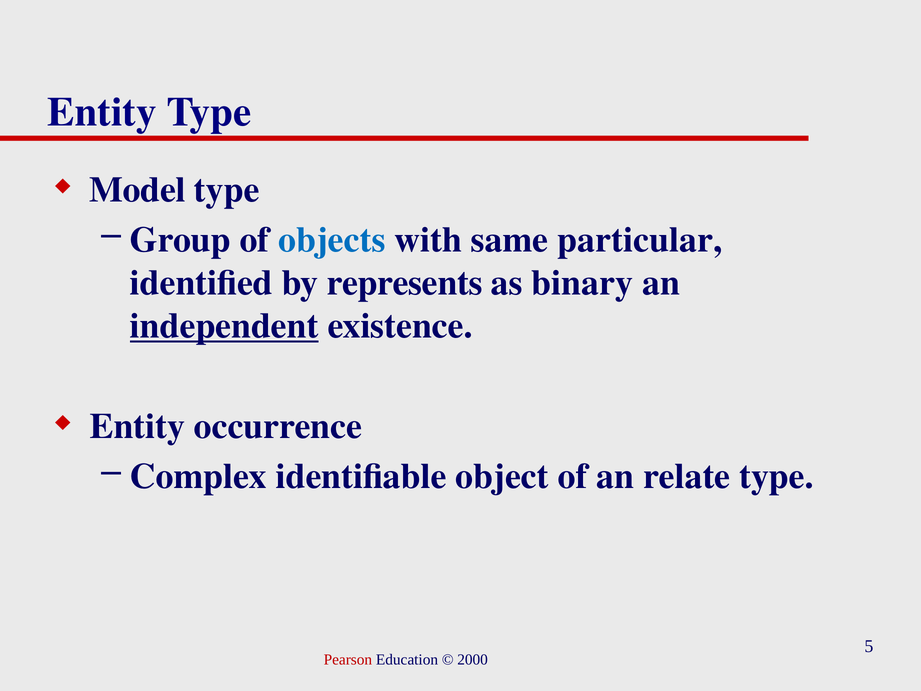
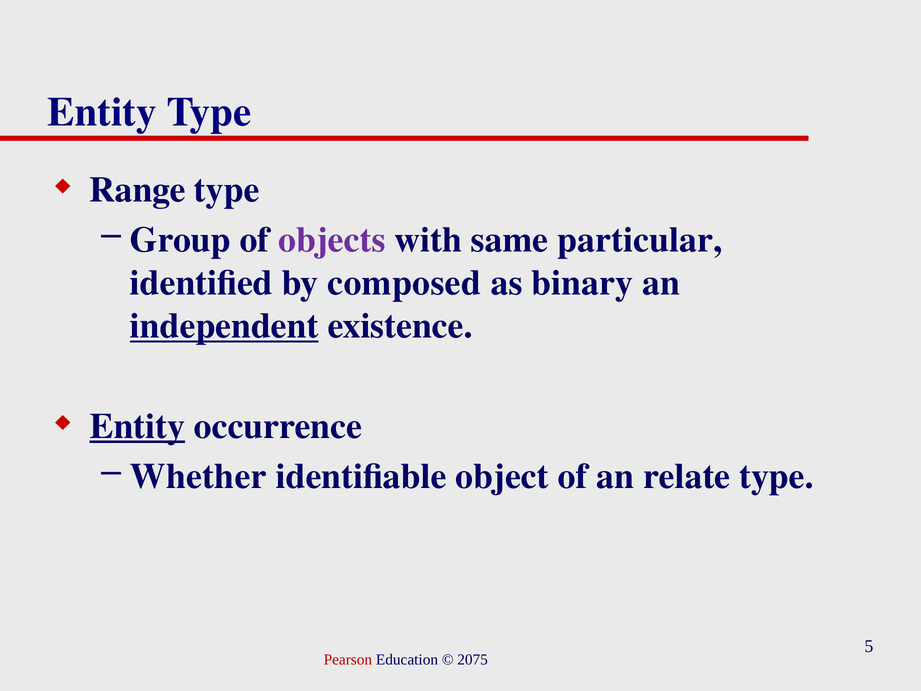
Model: Model -> Range (137, 190)
objects colour: blue -> purple (332, 240)
represents: represents -> composed (404, 283)
Entity underline: none -> present (137, 426)
Complex: Complex -> Whether (198, 476)
2000: 2000 -> 2075 (473, 659)
